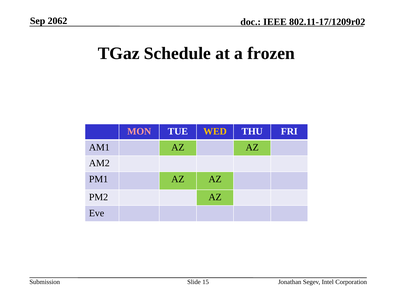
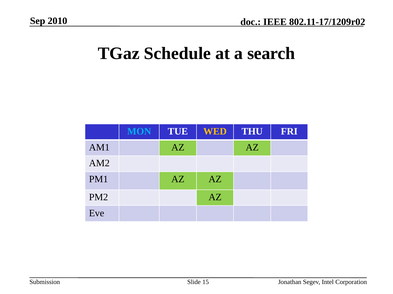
2062: 2062 -> 2010 (57, 21)
frozen: frozen -> search (271, 54)
MON colour: pink -> light blue (139, 132)
